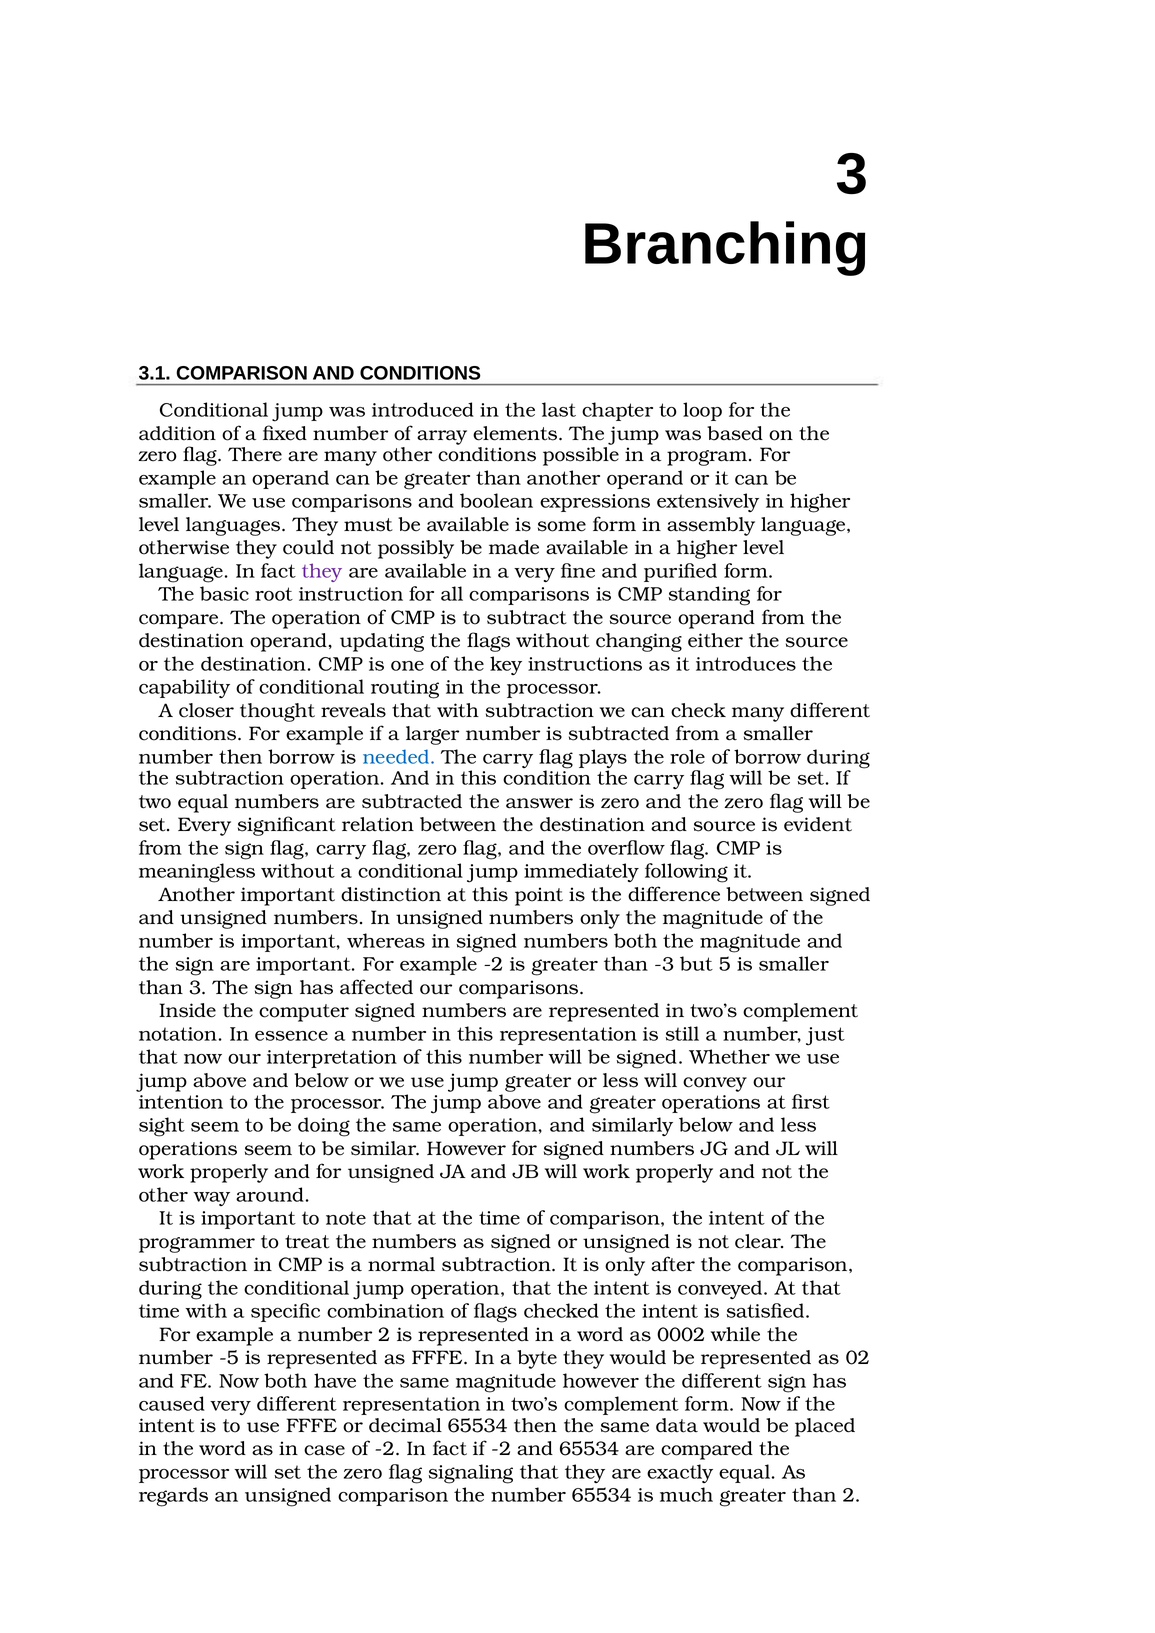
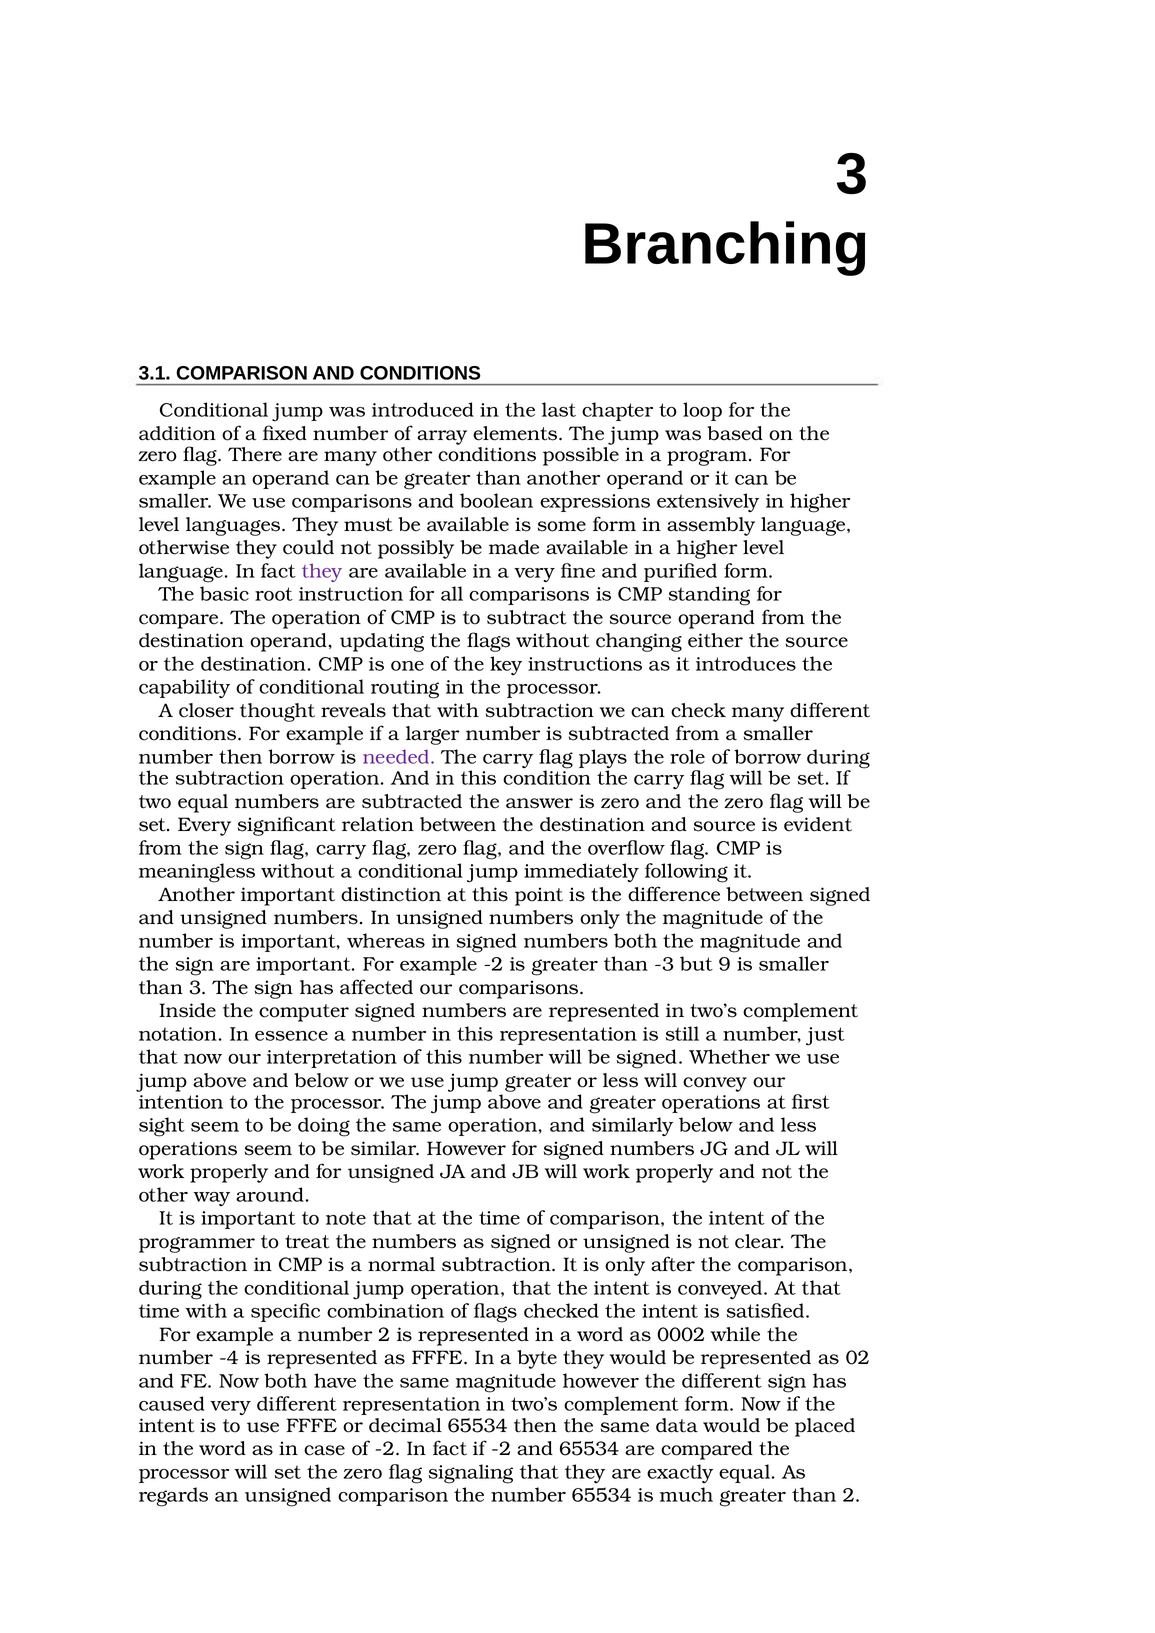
needed colour: blue -> purple (399, 757)
5: 5 -> 9 (725, 965)
-5: -5 -> -4 (229, 1358)
